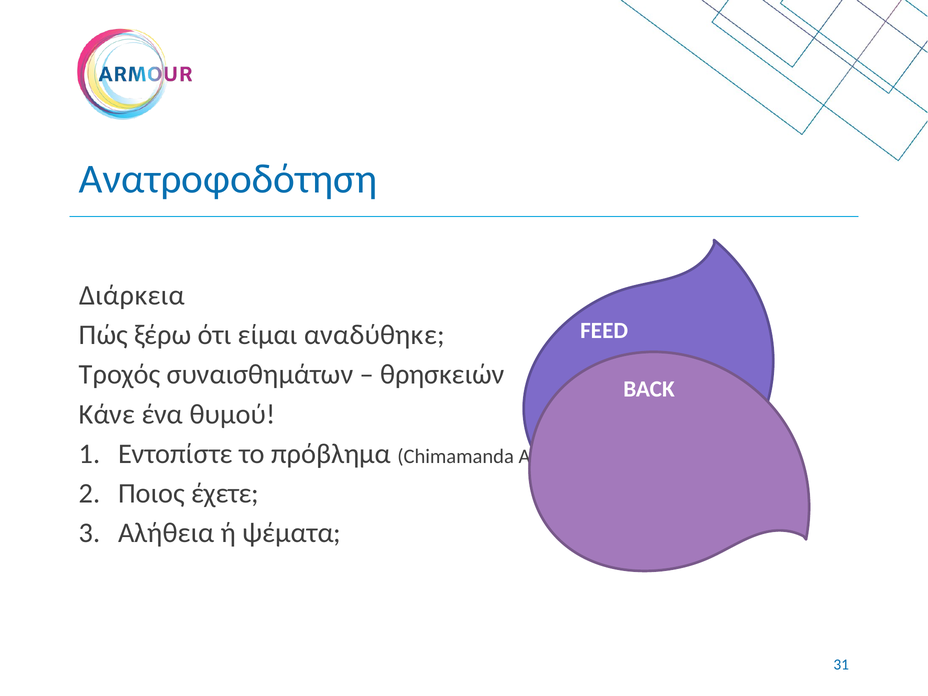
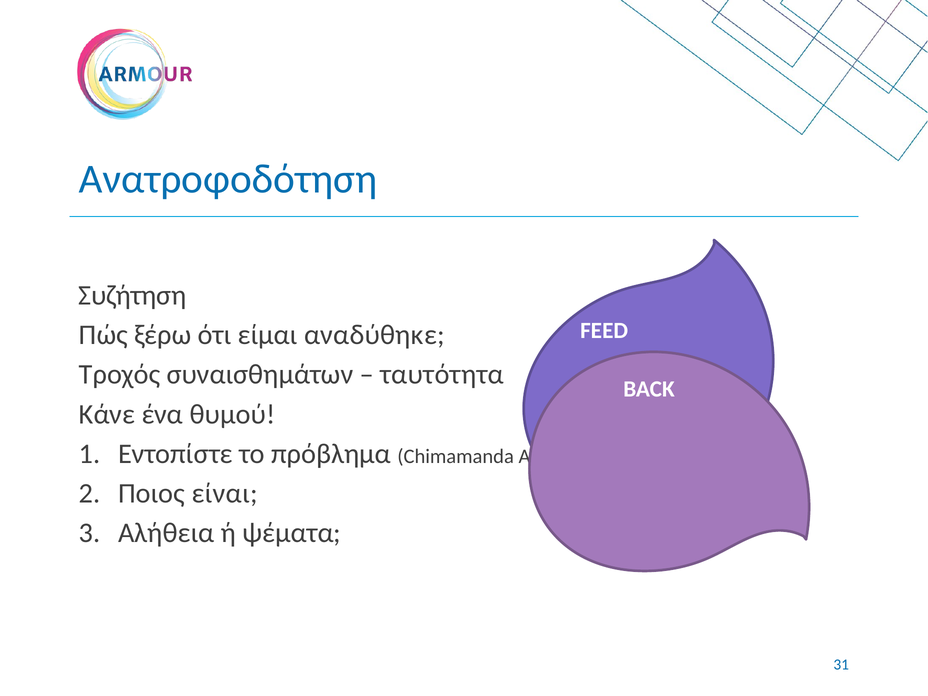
Διάρκεια: Διάρκεια -> Συζήτηση (132, 295)
θρησκειών: θρησκειών -> ταυτότητα (442, 375)
έχετε: έχετε -> είναι (225, 493)
